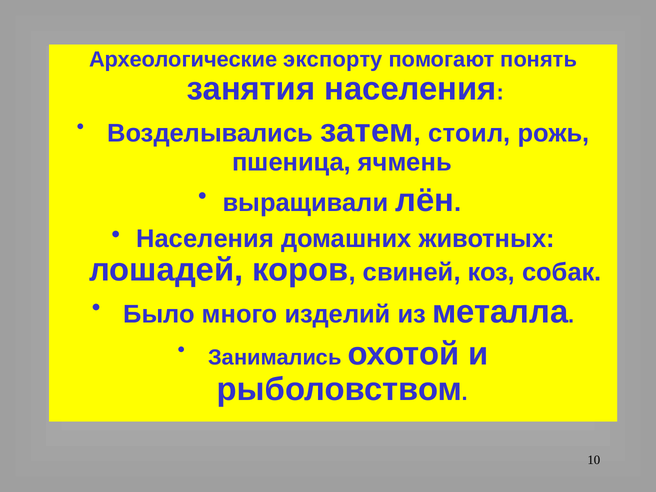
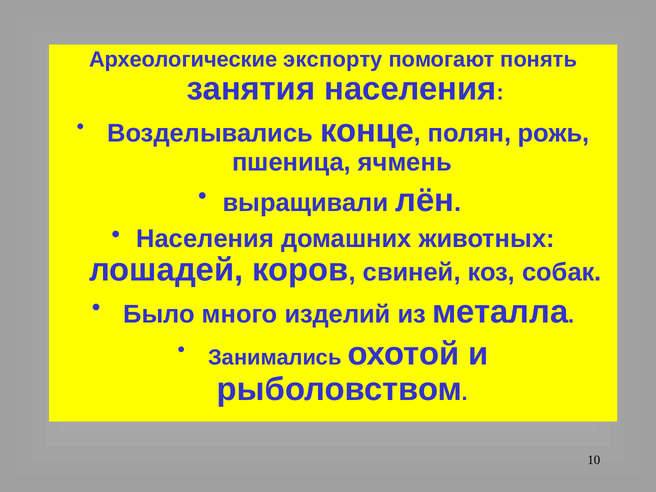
затем: затем -> конце (367, 131)
стоил: стоил -> полян (470, 133)
